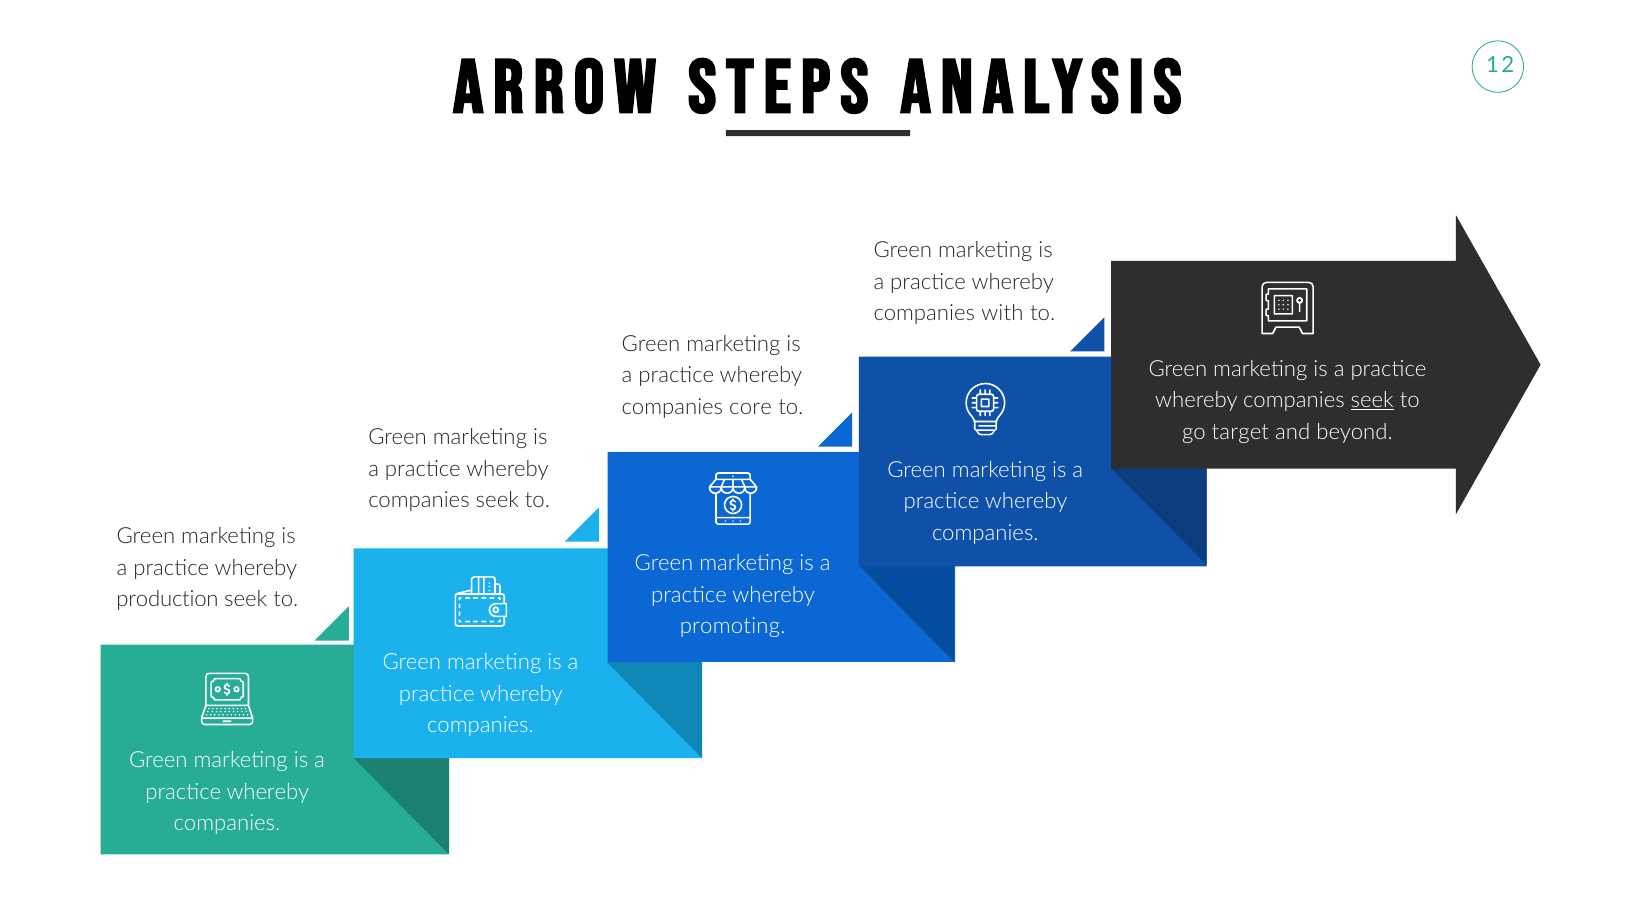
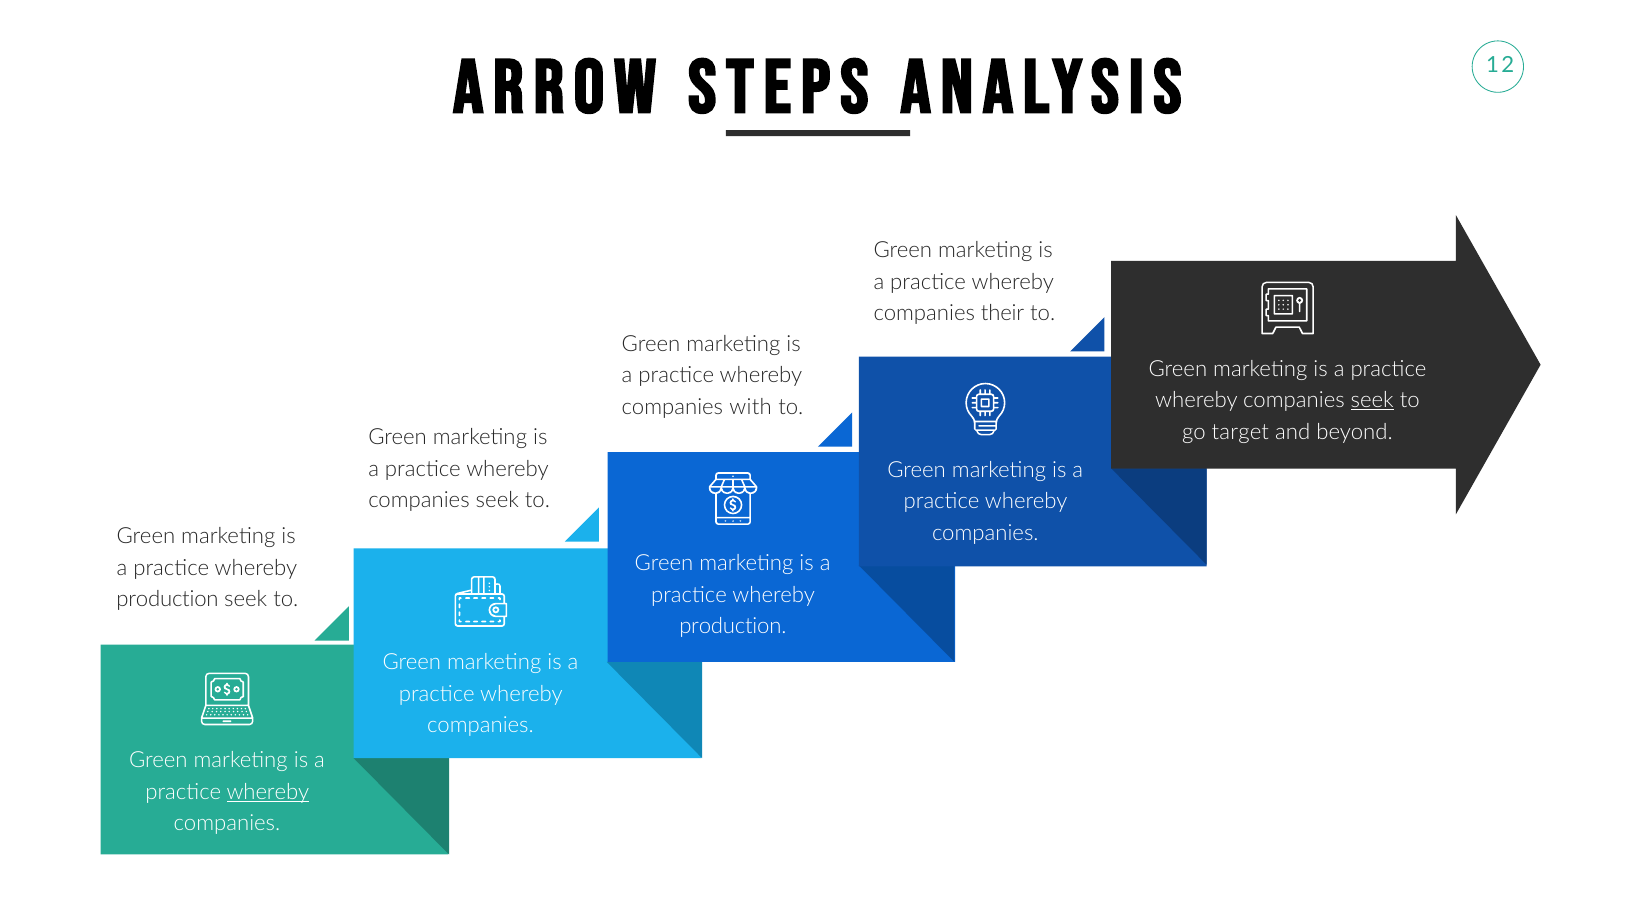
with: with -> their (1003, 313)
core: core -> with (751, 407)
promoting: promoting -> production (733, 626)
whereby underline: none -> present (268, 791)
